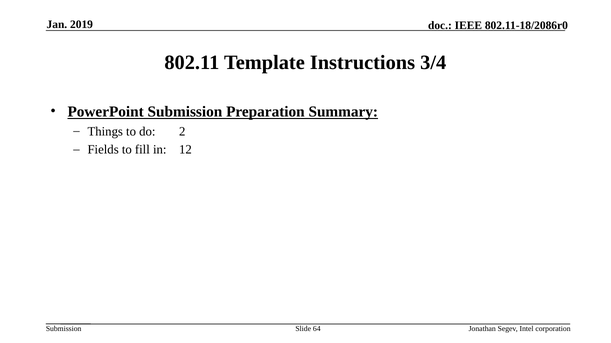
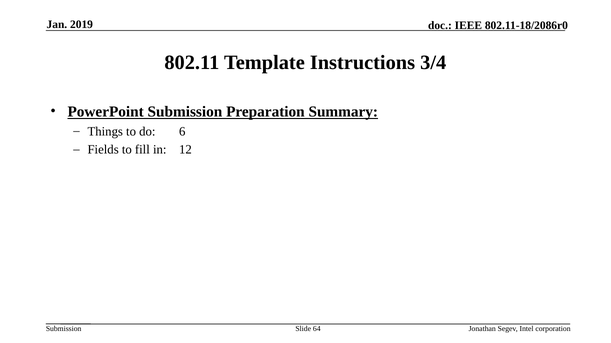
2: 2 -> 6 (182, 132)
